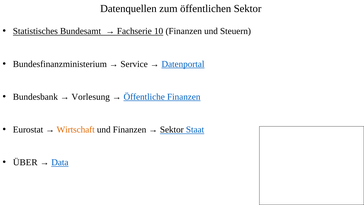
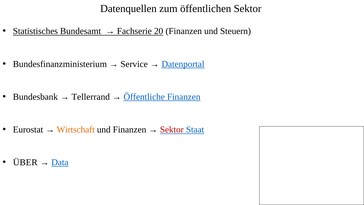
10: 10 -> 20 (159, 31)
Vorlesung: Vorlesung -> Tellerrand (91, 97)
Sektor colour: black -> red (172, 129)
